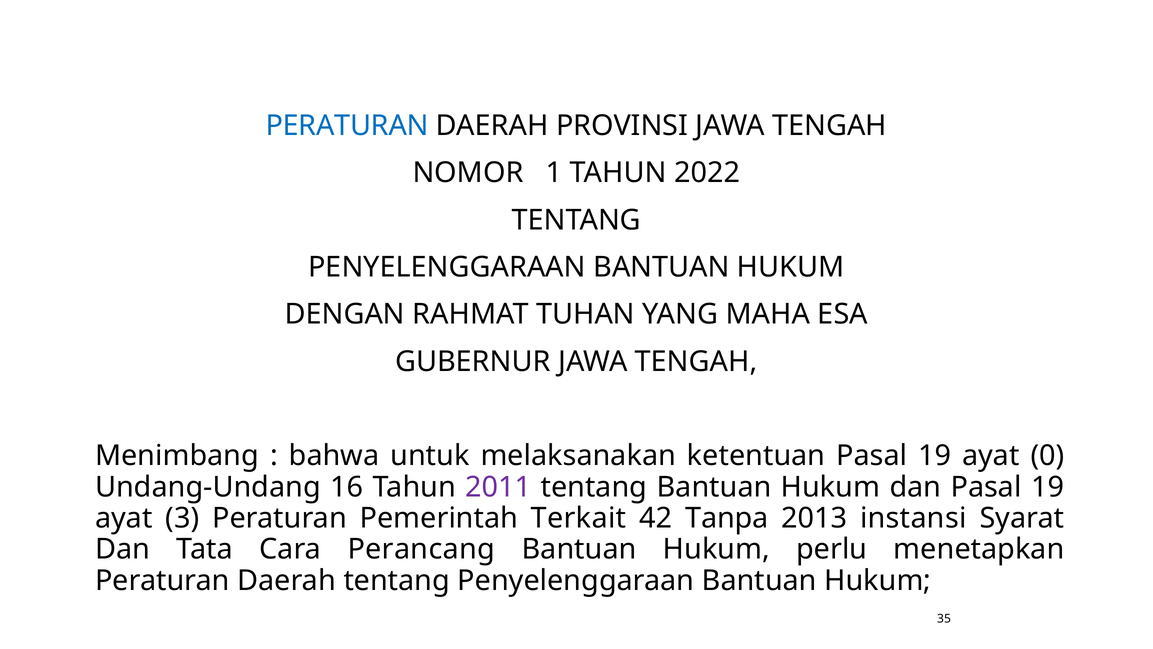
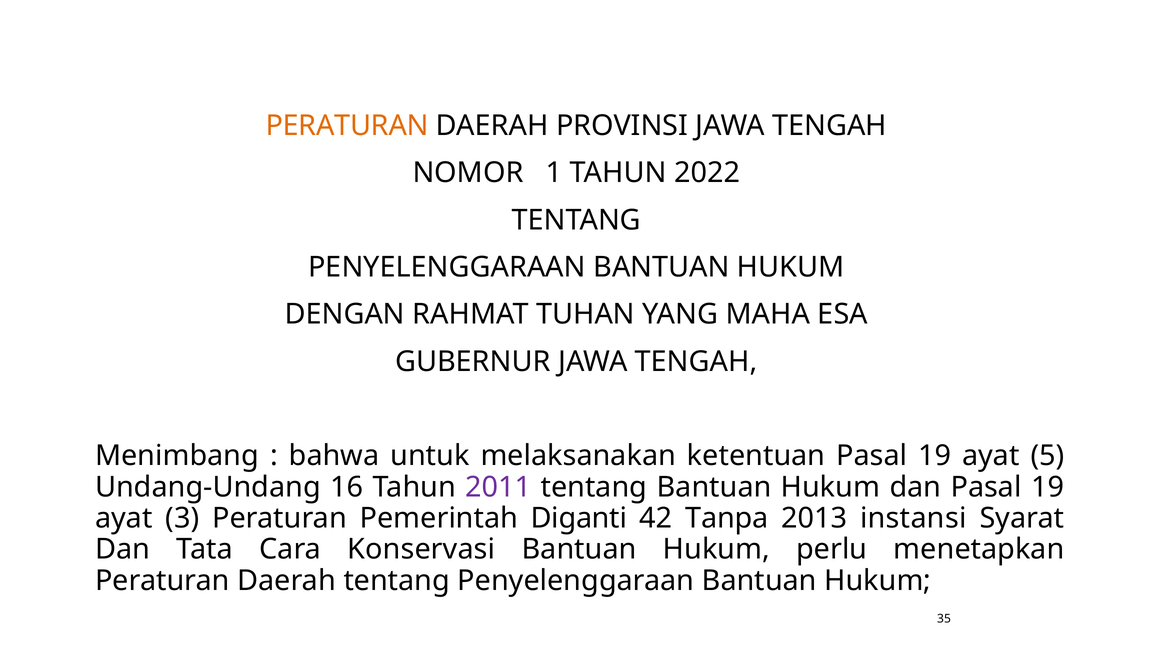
PERATURAN colour: blue -> orange (347, 126)
0: 0 -> 5 (1047, 456)
Terkait: Terkait -> Diganti (579, 518)
Perancang: Perancang -> Konservasi (421, 549)
